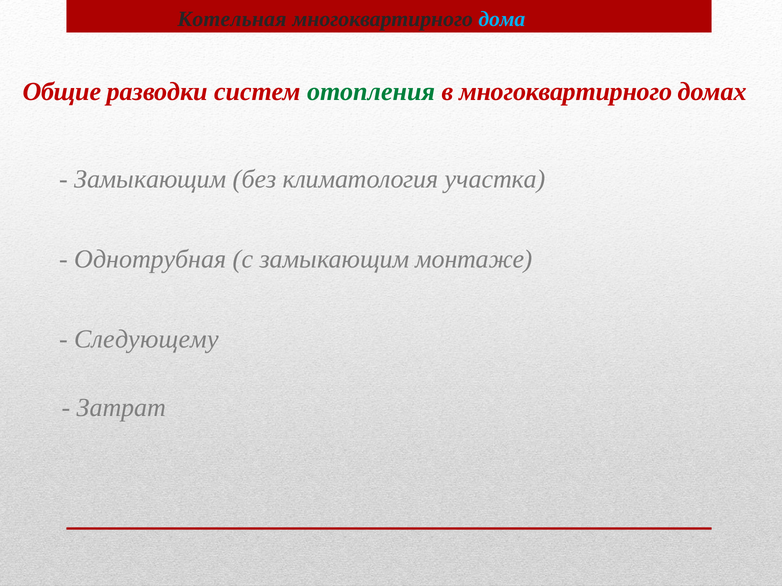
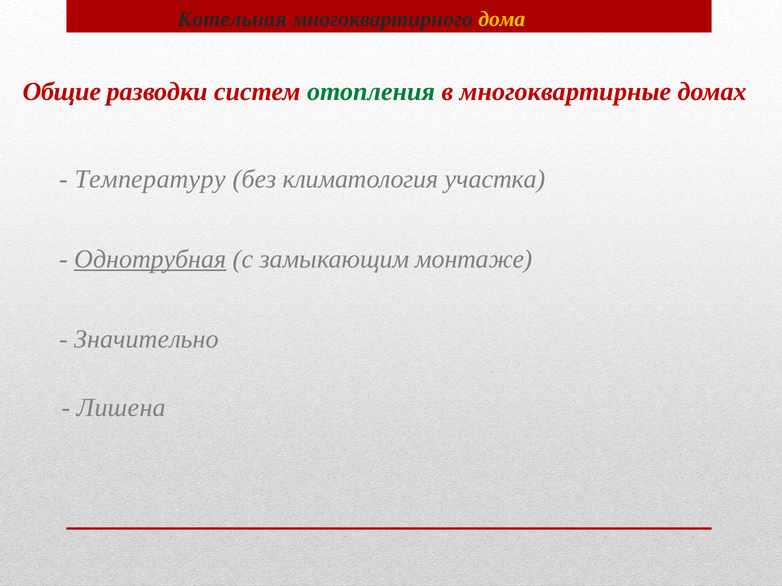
дома colour: light blue -> yellow (502, 19)
в многоквартирного: многоквартирного -> многоквартирные (565, 92)
Замыкающим: Замыкающим -> Температуру (150, 179)
Однотрубная underline: none -> present (150, 259)
Следующему: Следующему -> Значительно (147, 339)
Затрат: Затрат -> Лишена (121, 408)
